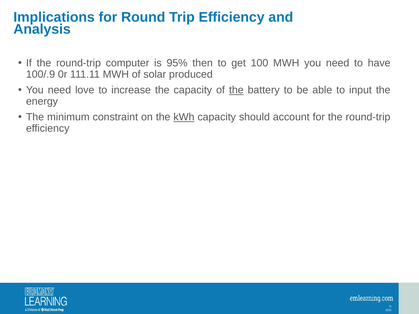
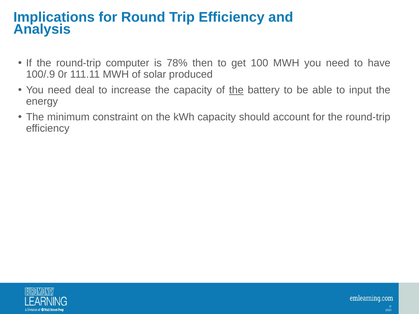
95%: 95% -> 78% (177, 63)
love: love -> deal (85, 90)
kWh underline: present -> none (184, 117)
